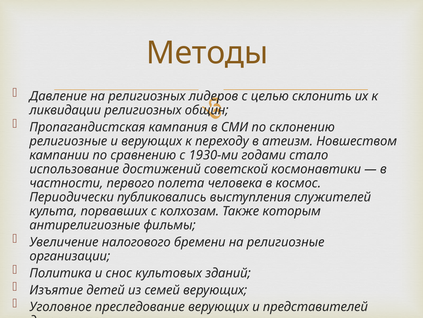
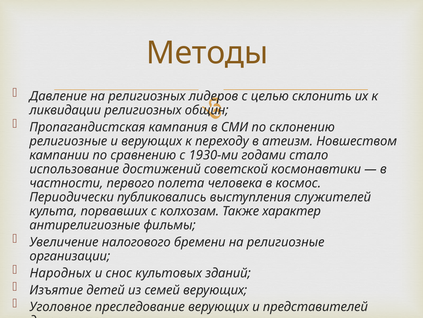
которым: которым -> характер (292, 211)
Политика: Политика -> Народных (60, 272)
